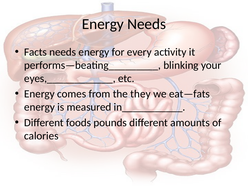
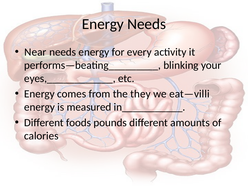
Facts: Facts -> Near (35, 52)
eat—fats: eat—fats -> eat—villi (189, 94)
